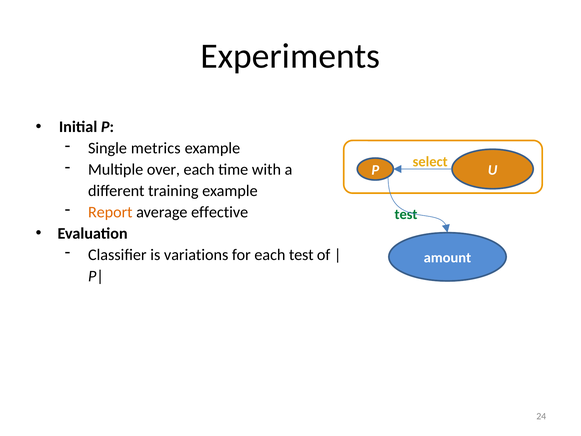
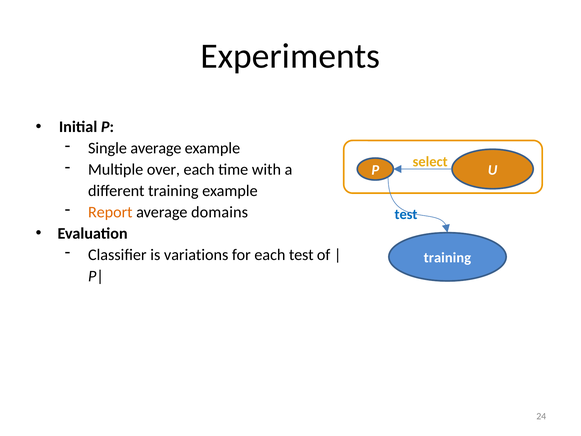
Single metrics: metrics -> average (156, 148)
effective: effective -> domains (220, 212)
test colour: green -> blue (406, 214)
amount: amount -> training (447, 258)
